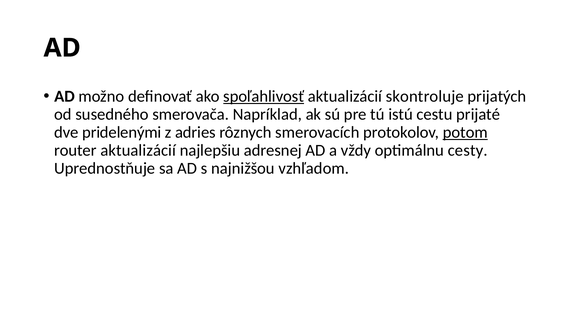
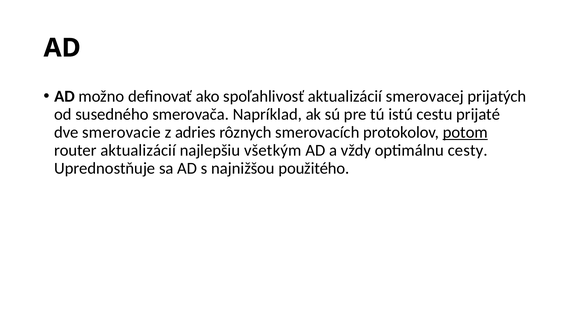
spoľahlivosť underline: present -> none (264, 97)
skontroluje: skontroluje -> smerovacej (425, 97)
pridelenými: pridelenými -> smerovacie (122, 133)
adresnej: adresnej -> všetkým (273, 151)
vzhľadom: vzhľadom -> použitého (314, 168)
